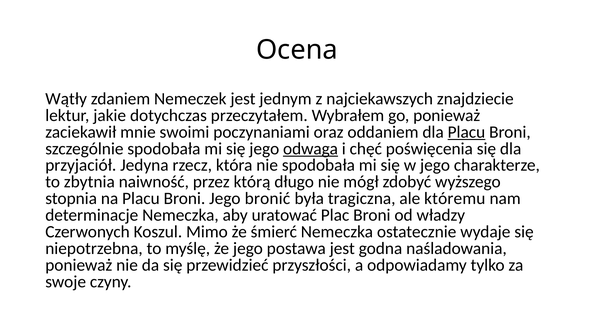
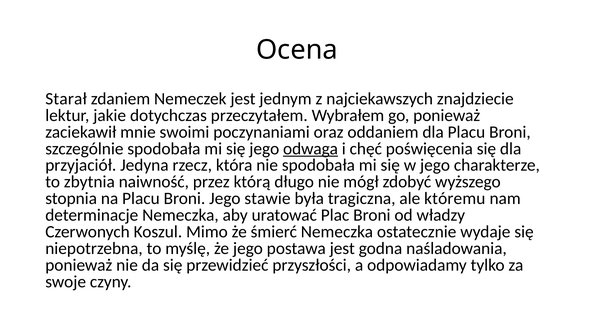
Wątły: Wątły -> Starał (66, 99)
Placu underline: present -> none (466, 132)
bronić: bronić -> stawie (267, 199)
